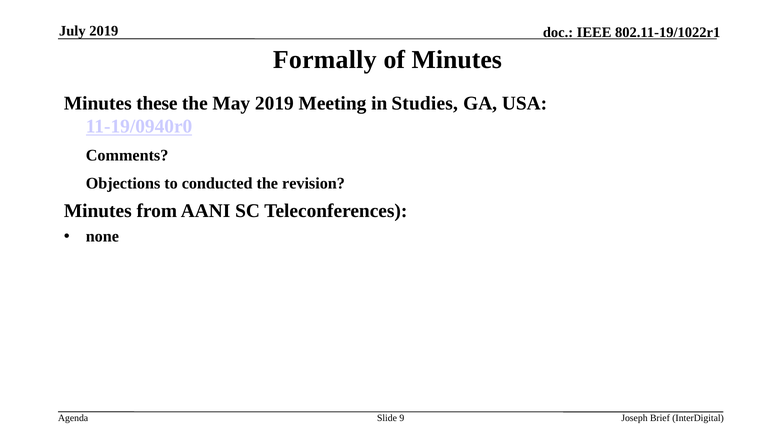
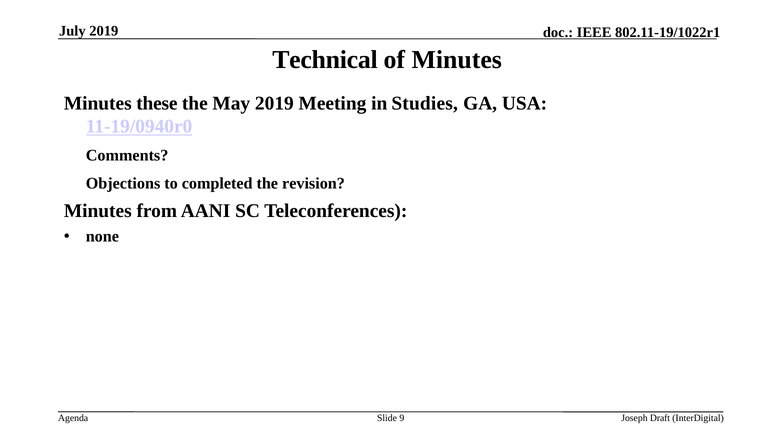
Formally: Formally -> Technical (325, 60)
conducted: conducted -> completed (217, 184)
Brief: Brief -> Draft (660, 418)
